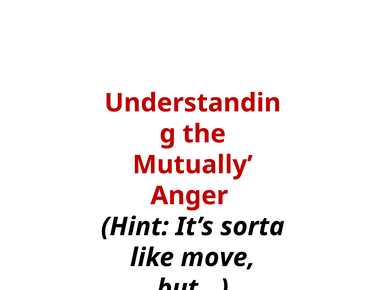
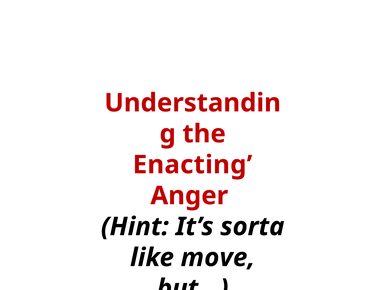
Mutually: Mutually -> Enacting (193, 165)
